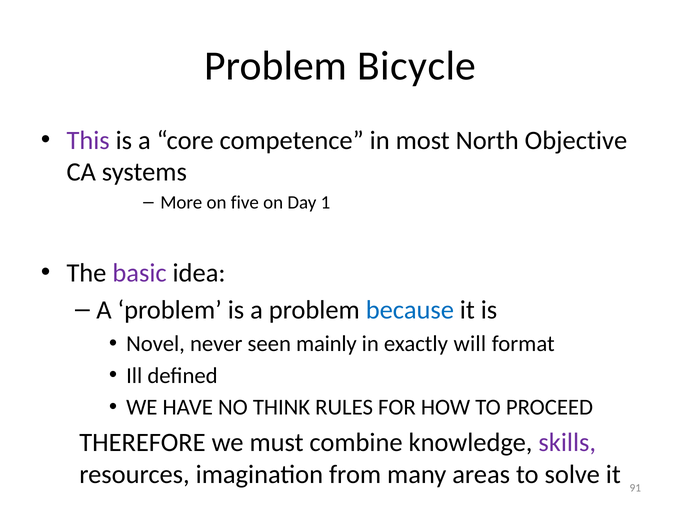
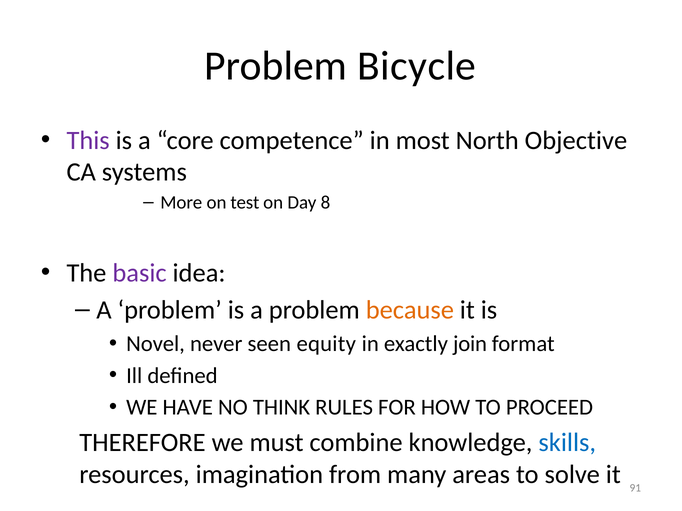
five: five -> test (245, 203)
1: 1 -> 8 (325, 203)
because colour: blue -> orange (410, 310)
mainly: mainly -> equity (326, 344)
will: will -> join (470, 344)
skills colour: purple -> blue (567, 443)
